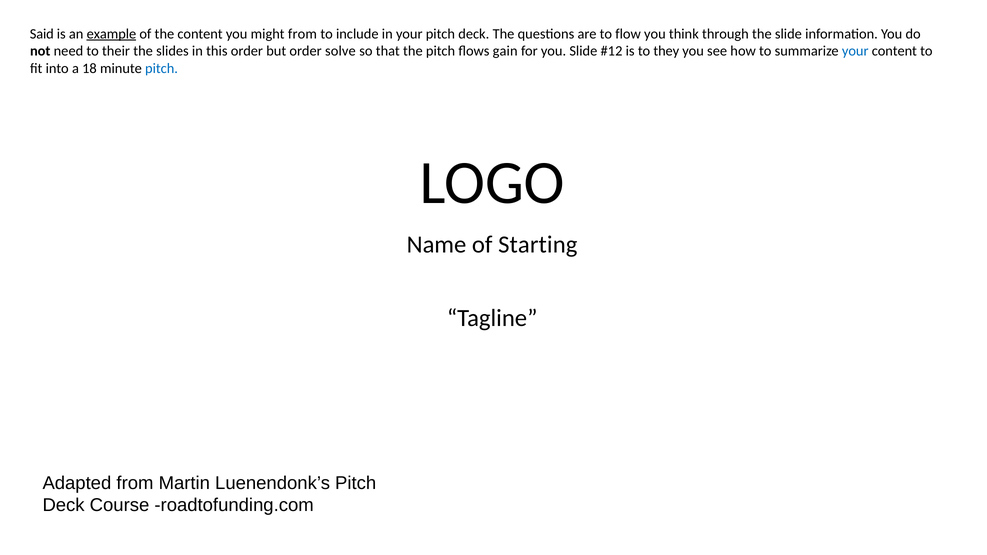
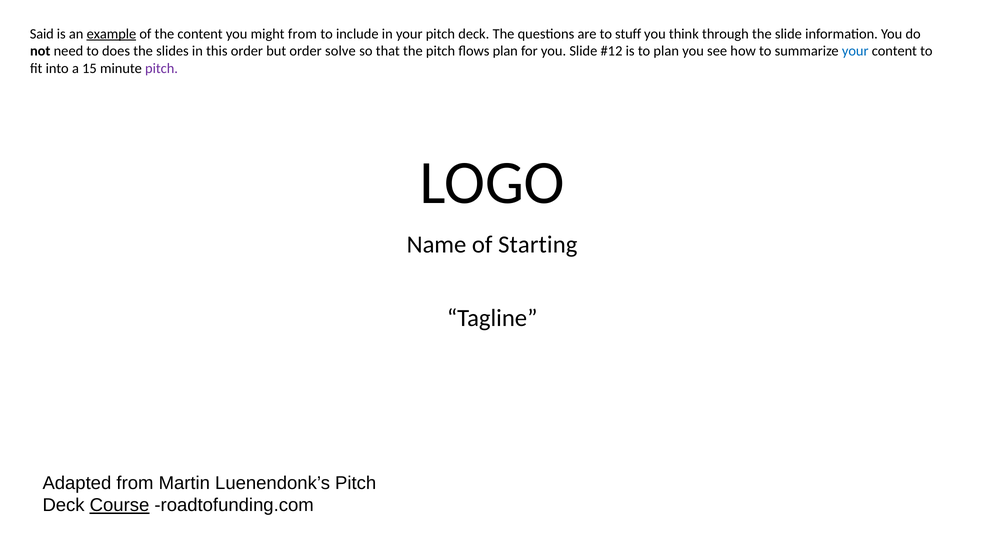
flow: flow -> stuff (628, 34)
their: their -> does (116, 51)
flows gain: gain -> plan (505, 51)
to they: they -> plan (666, 51)
18: 18 -> 15 (89, 68)
pitch colour: blue -> purple (162, 68)
Course underline: none -> present (120, 505)
